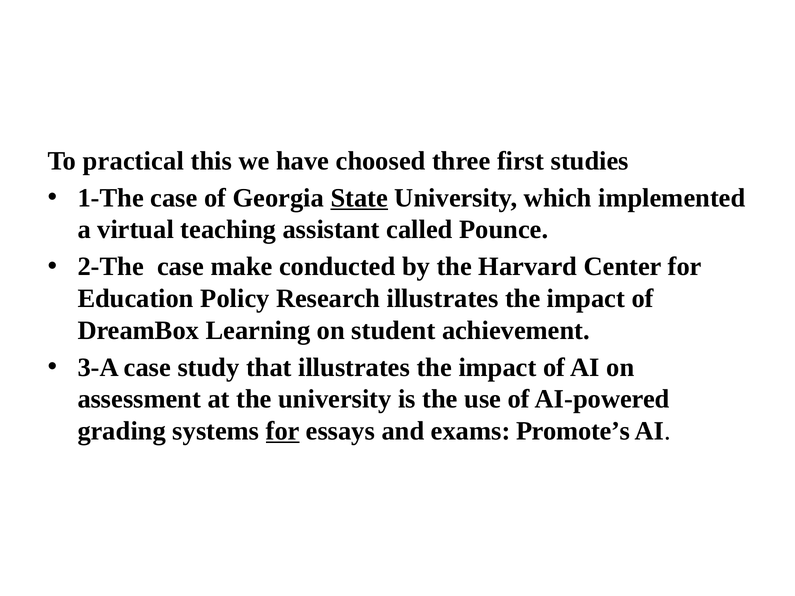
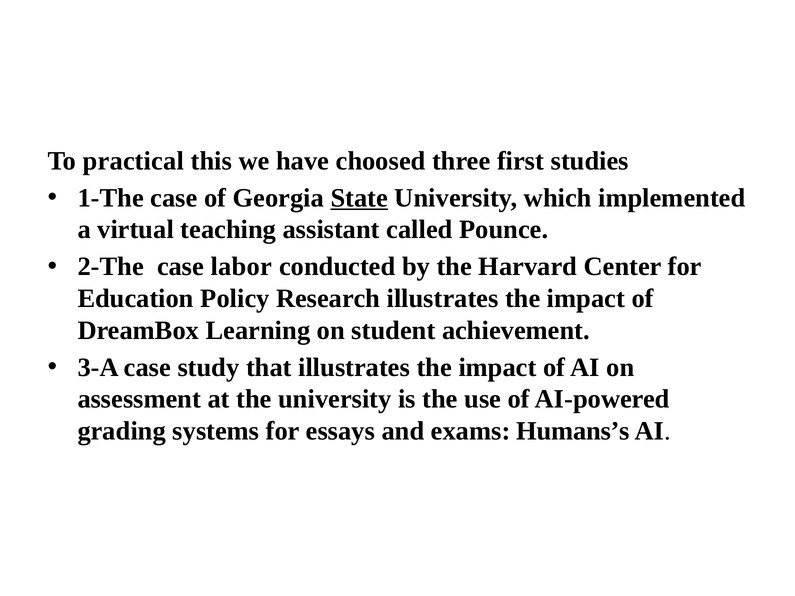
make: make -> labor (241, 267)
for underline: present -> none (283, 431)
Promote’s: Promote’s -> Humans’s (573, 431)
